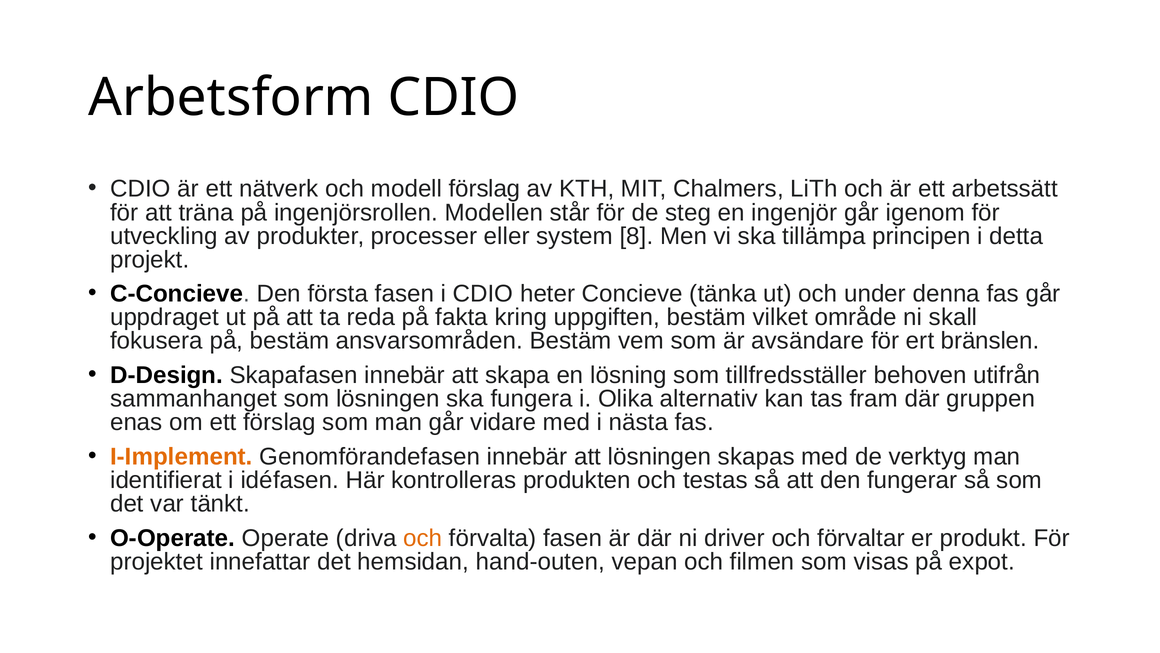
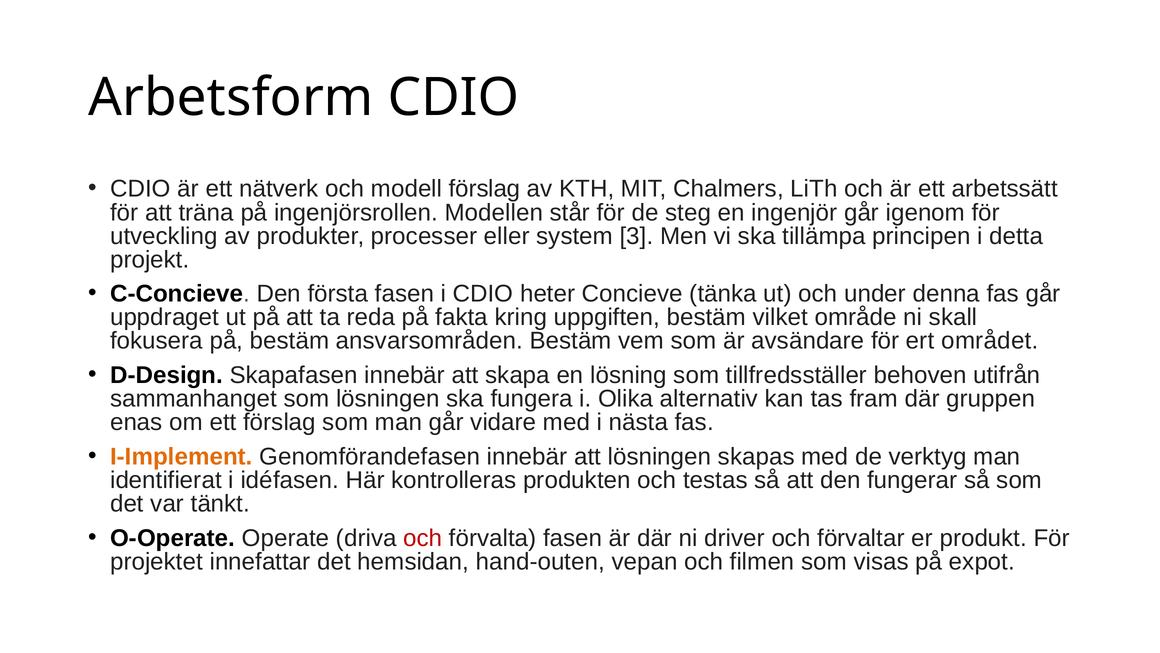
8: 8 -> 3 (636, 236)
bränslen: bränslen -> området (990, 341)
och colour: orange -> red (423, 538)
